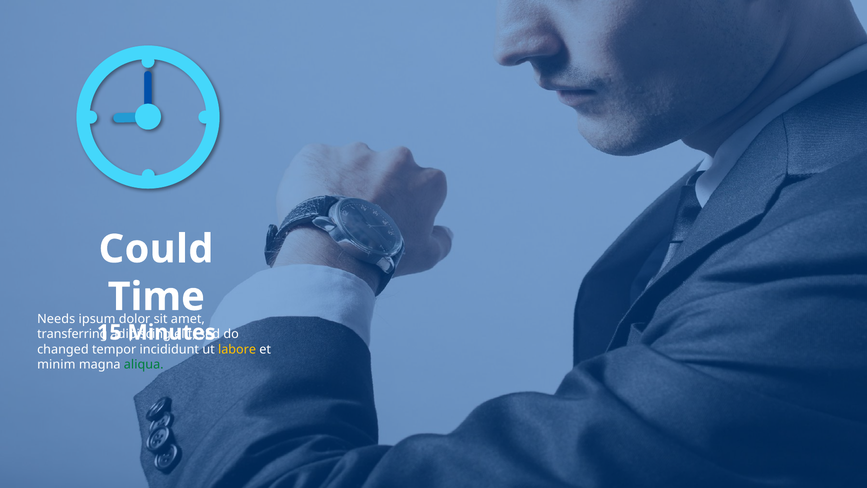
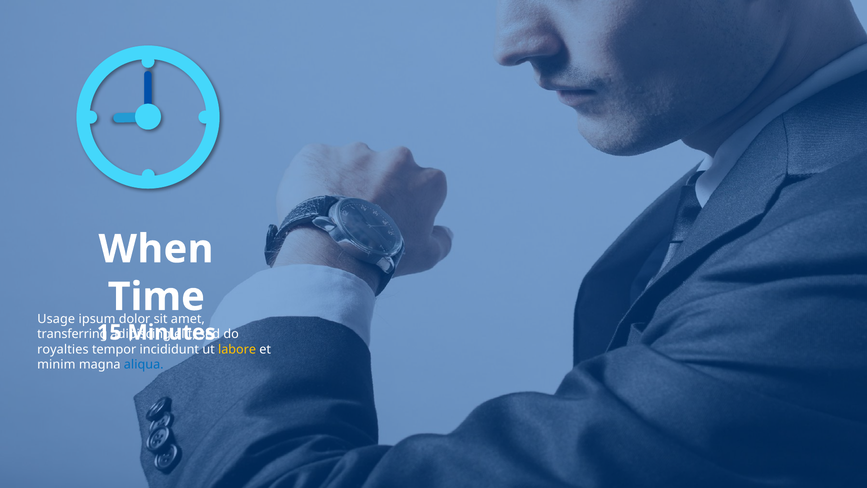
Could: Could -> When (156, 249)
Needs: Needs -> Usage (56, 319)
changed: changed -> royalties (63, 349)
aliqua colour: green -> blue (144, 364)
